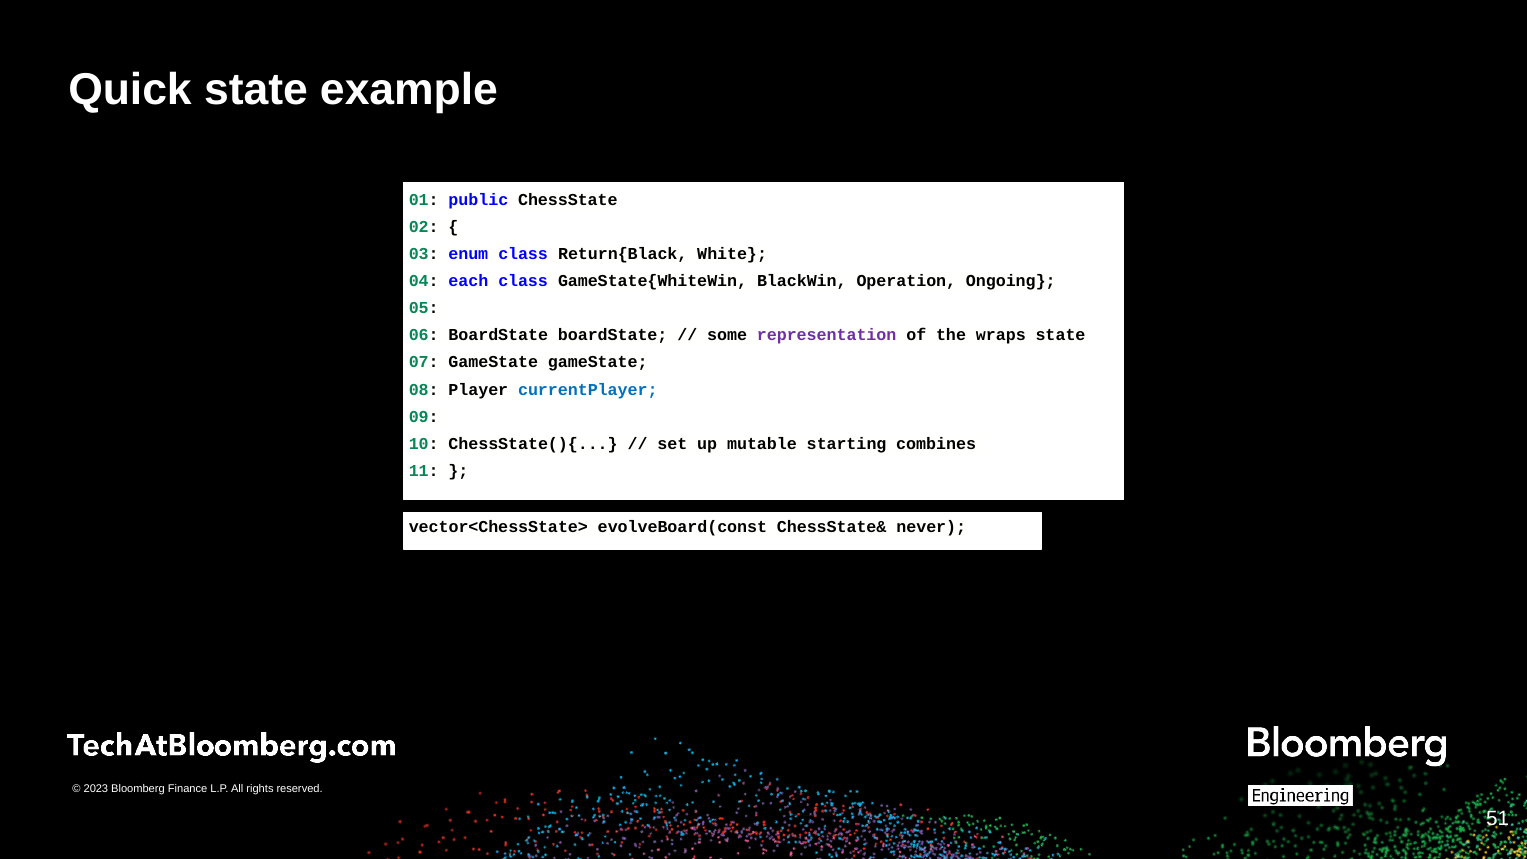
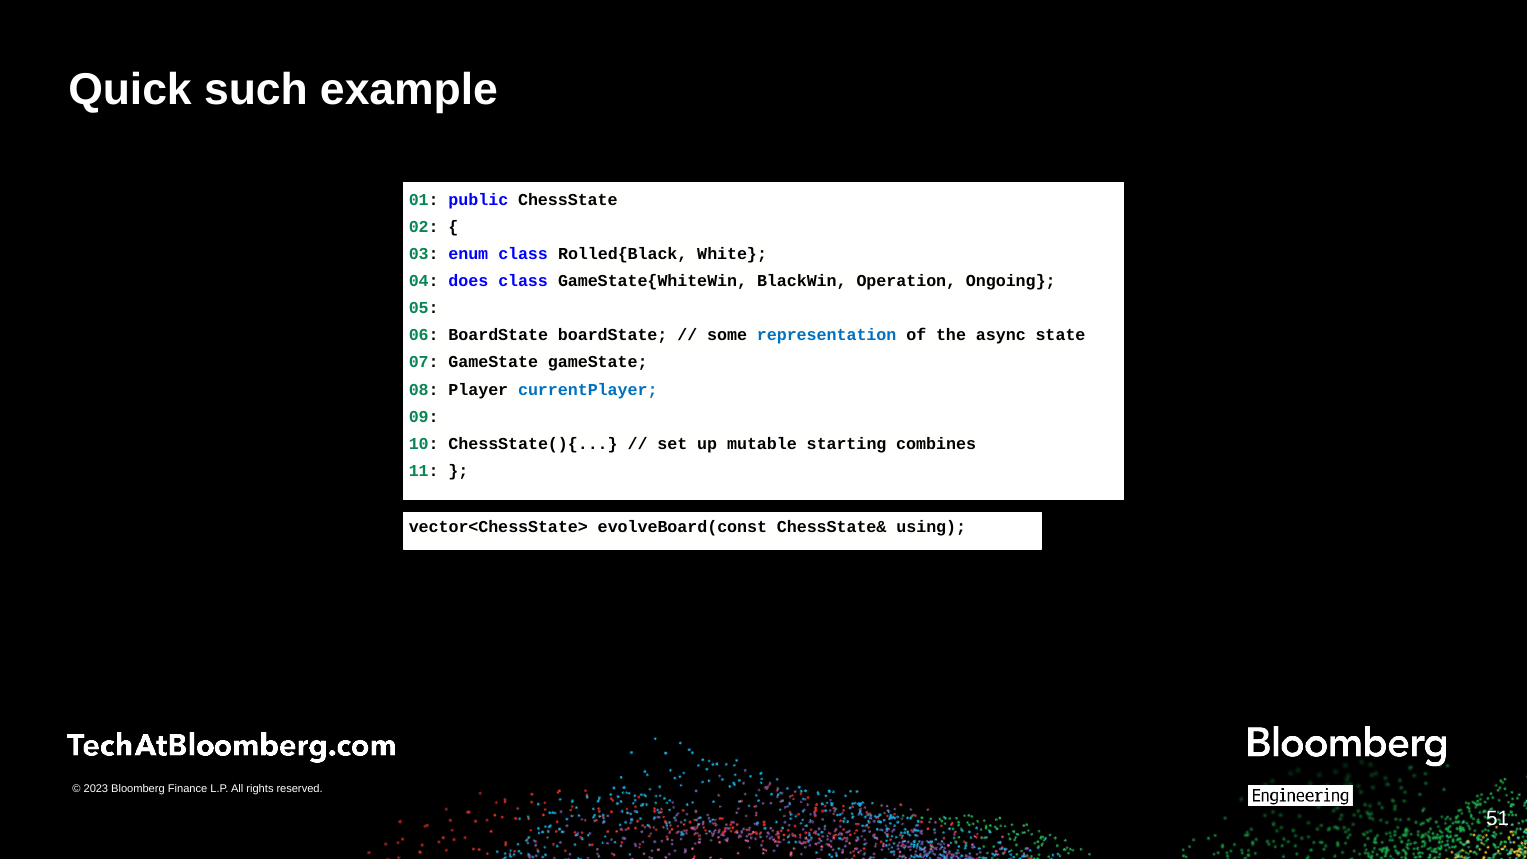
Quick state: state -> such (256, 90)
Return{Black: Return{Black -> Rolled{Black (623, 254)
each: each -> does (468, 281)
representation colour: purple -> blue (827, 335)
wraps: wraps -> async (1001, 335)
never: never -> using (931, 527)
